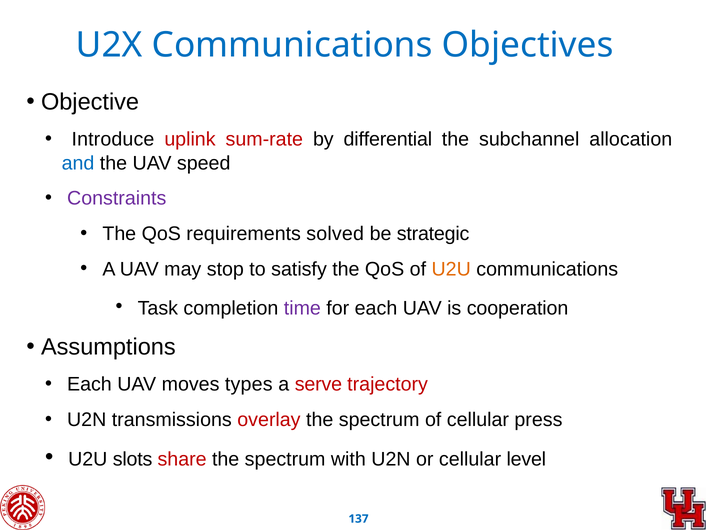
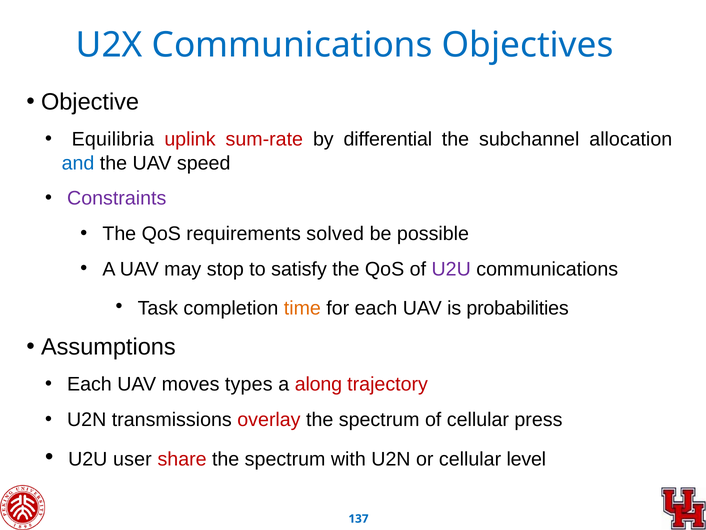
Introduce: Introduce -> Equilibria (113, 139)
strategic: strategic -> possible (433, 233)
U2U colour: orange -> purple (451, 269)
time colour: purple -> orange (302, 308)
cooperation: cooperation -> probabilities (518, 308)
serve: serve -> along (318, 384)
slots: slots -> user (132, 459)
